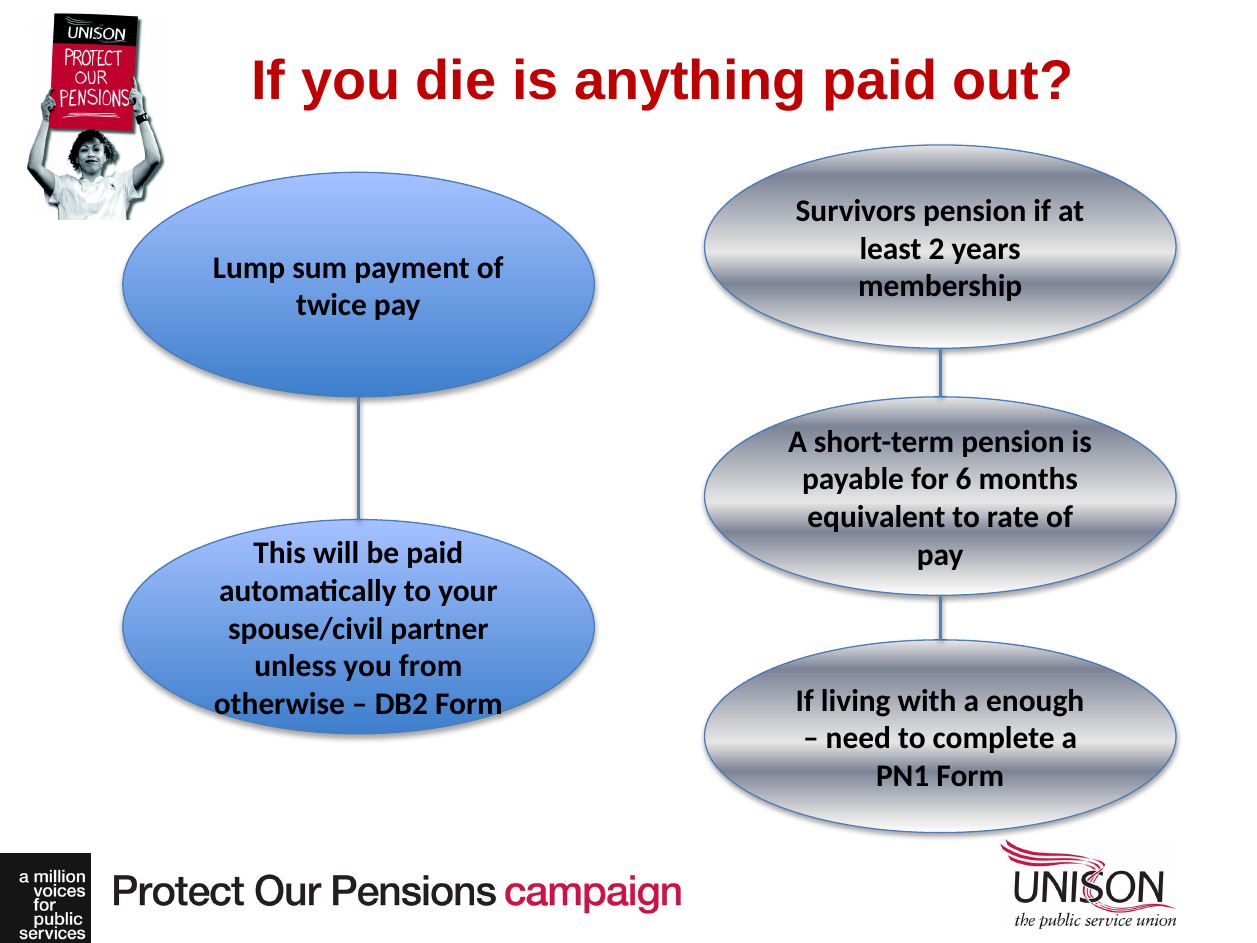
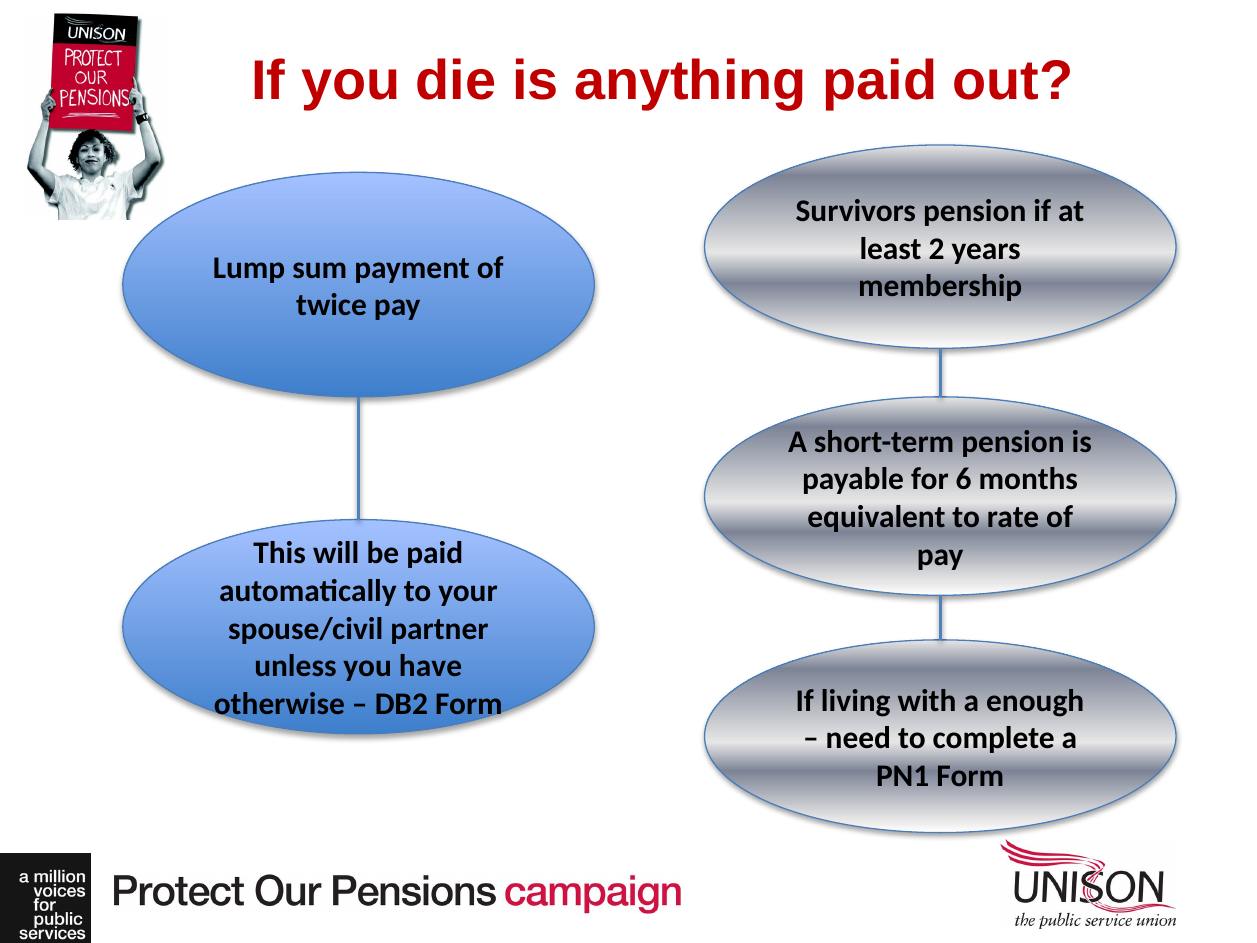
from: from -> have (431, 666)
